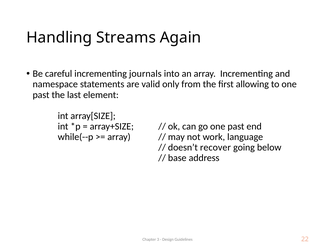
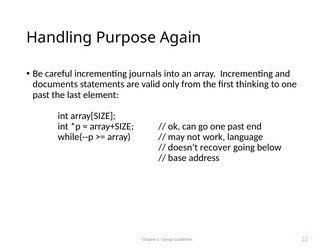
Streams: Streams -> Purpose (126, 38)
namespace: namespace -> documents (55, 84)
allowing: allowing -> thinking (252, 84)
